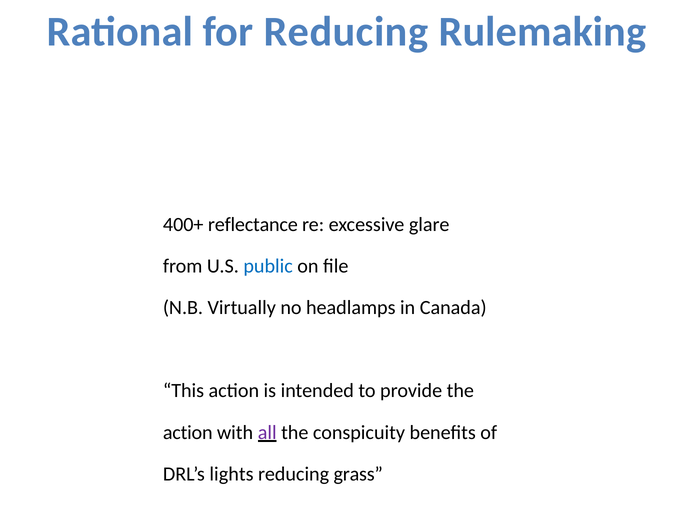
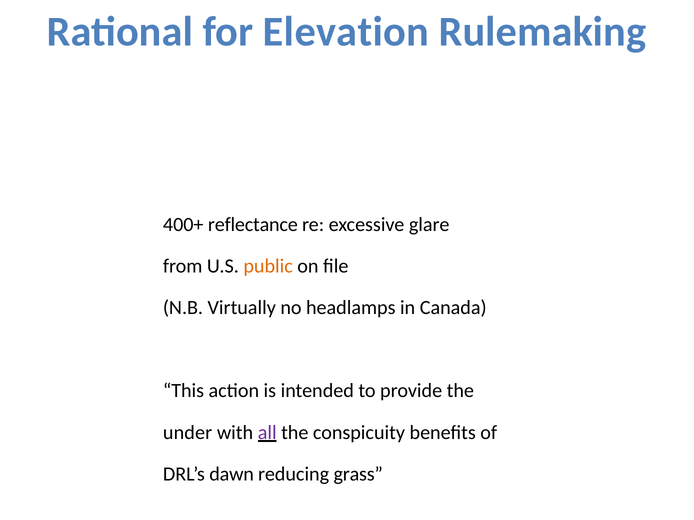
for Reducing: Reducing -> Elevation (346, 32)
public colour: blue -> orange (268, 266)
action: action -> under (188, 433)
lights: lights -> dawn (232, 474)
